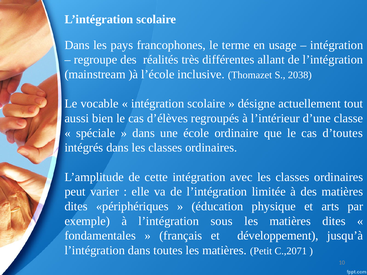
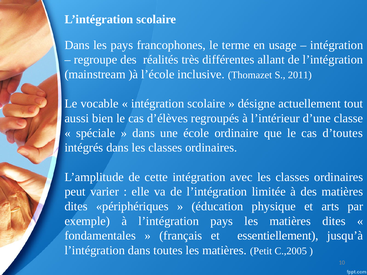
2038: 2038 -> 2011 (300, 75)
l’intégration sous: sous -> pays (222, 221)
développement: développement -> essentiellement (278, 236)
C.,2071: C.,2071 -> C.,2005 (291, 251)
